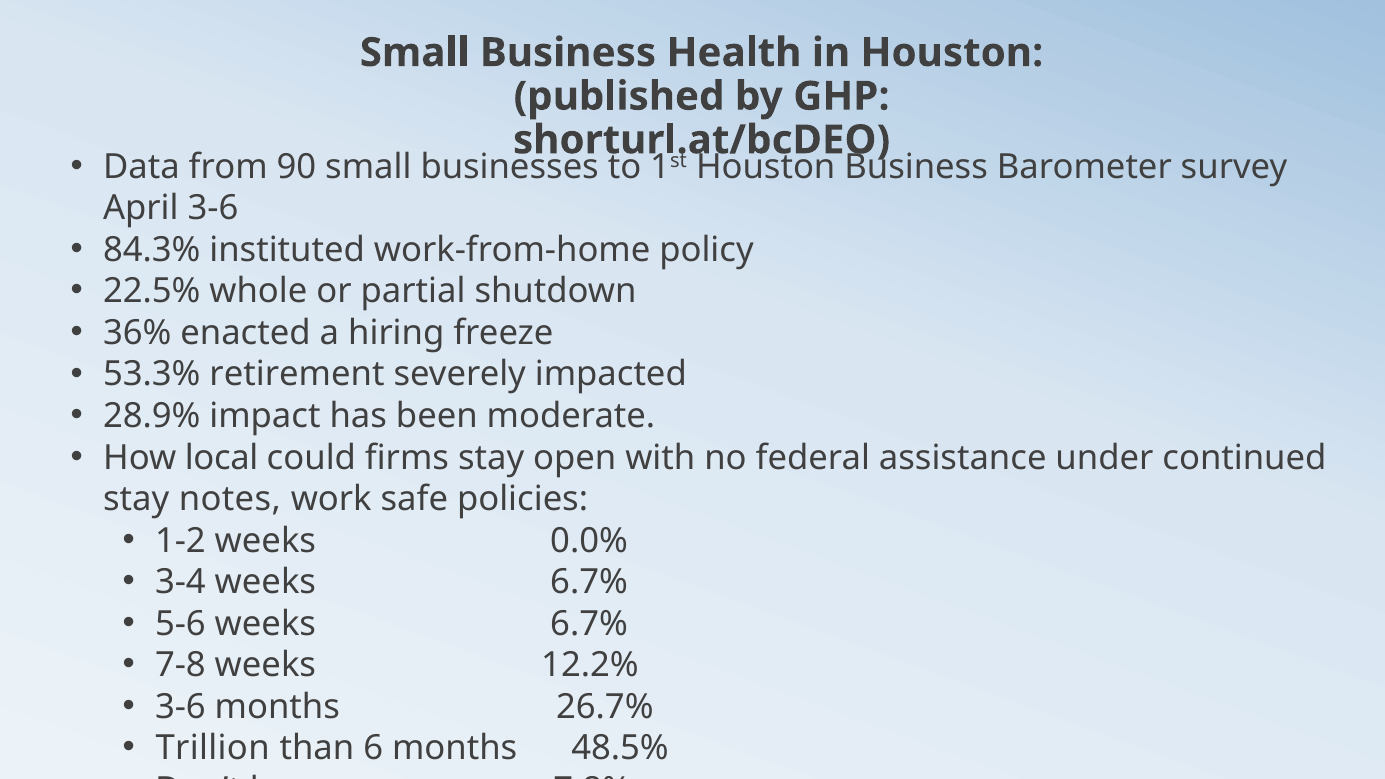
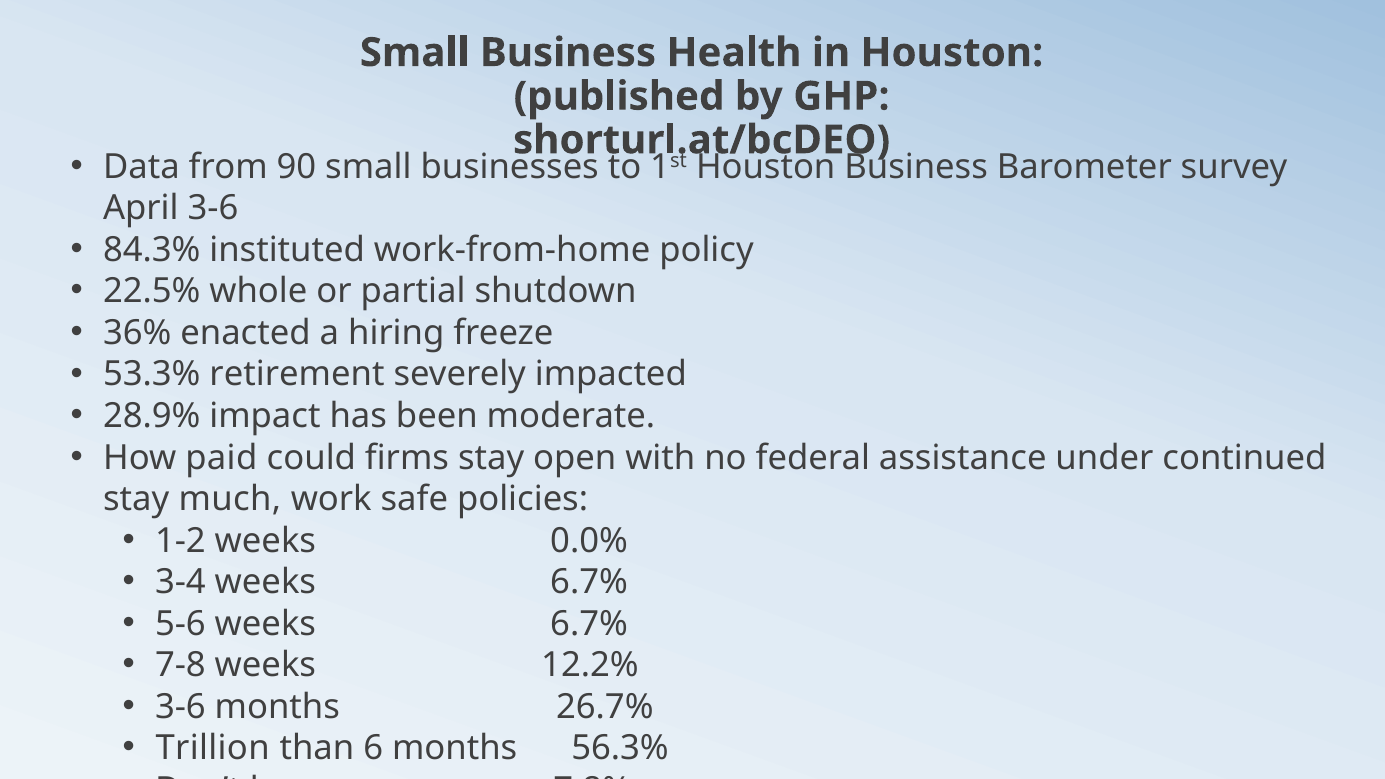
local: local -> paid (221, 458)
notes: notes -> much (230, 499)
48.5%: 48.5% -> 56.3% (620, 749)
